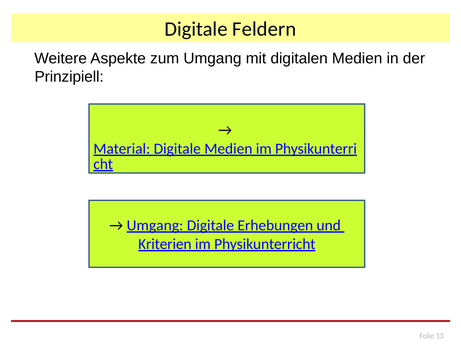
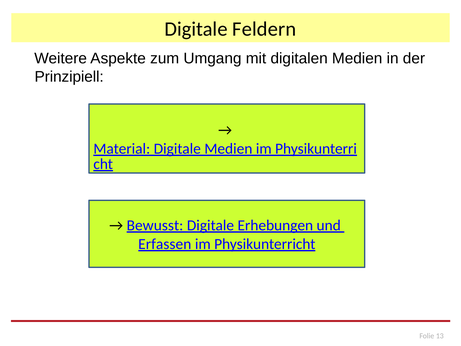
Umgang: Umgang -> Bewusst (155, 225)
Kriterien: Kriterien -> Erfassen (165, 244)
